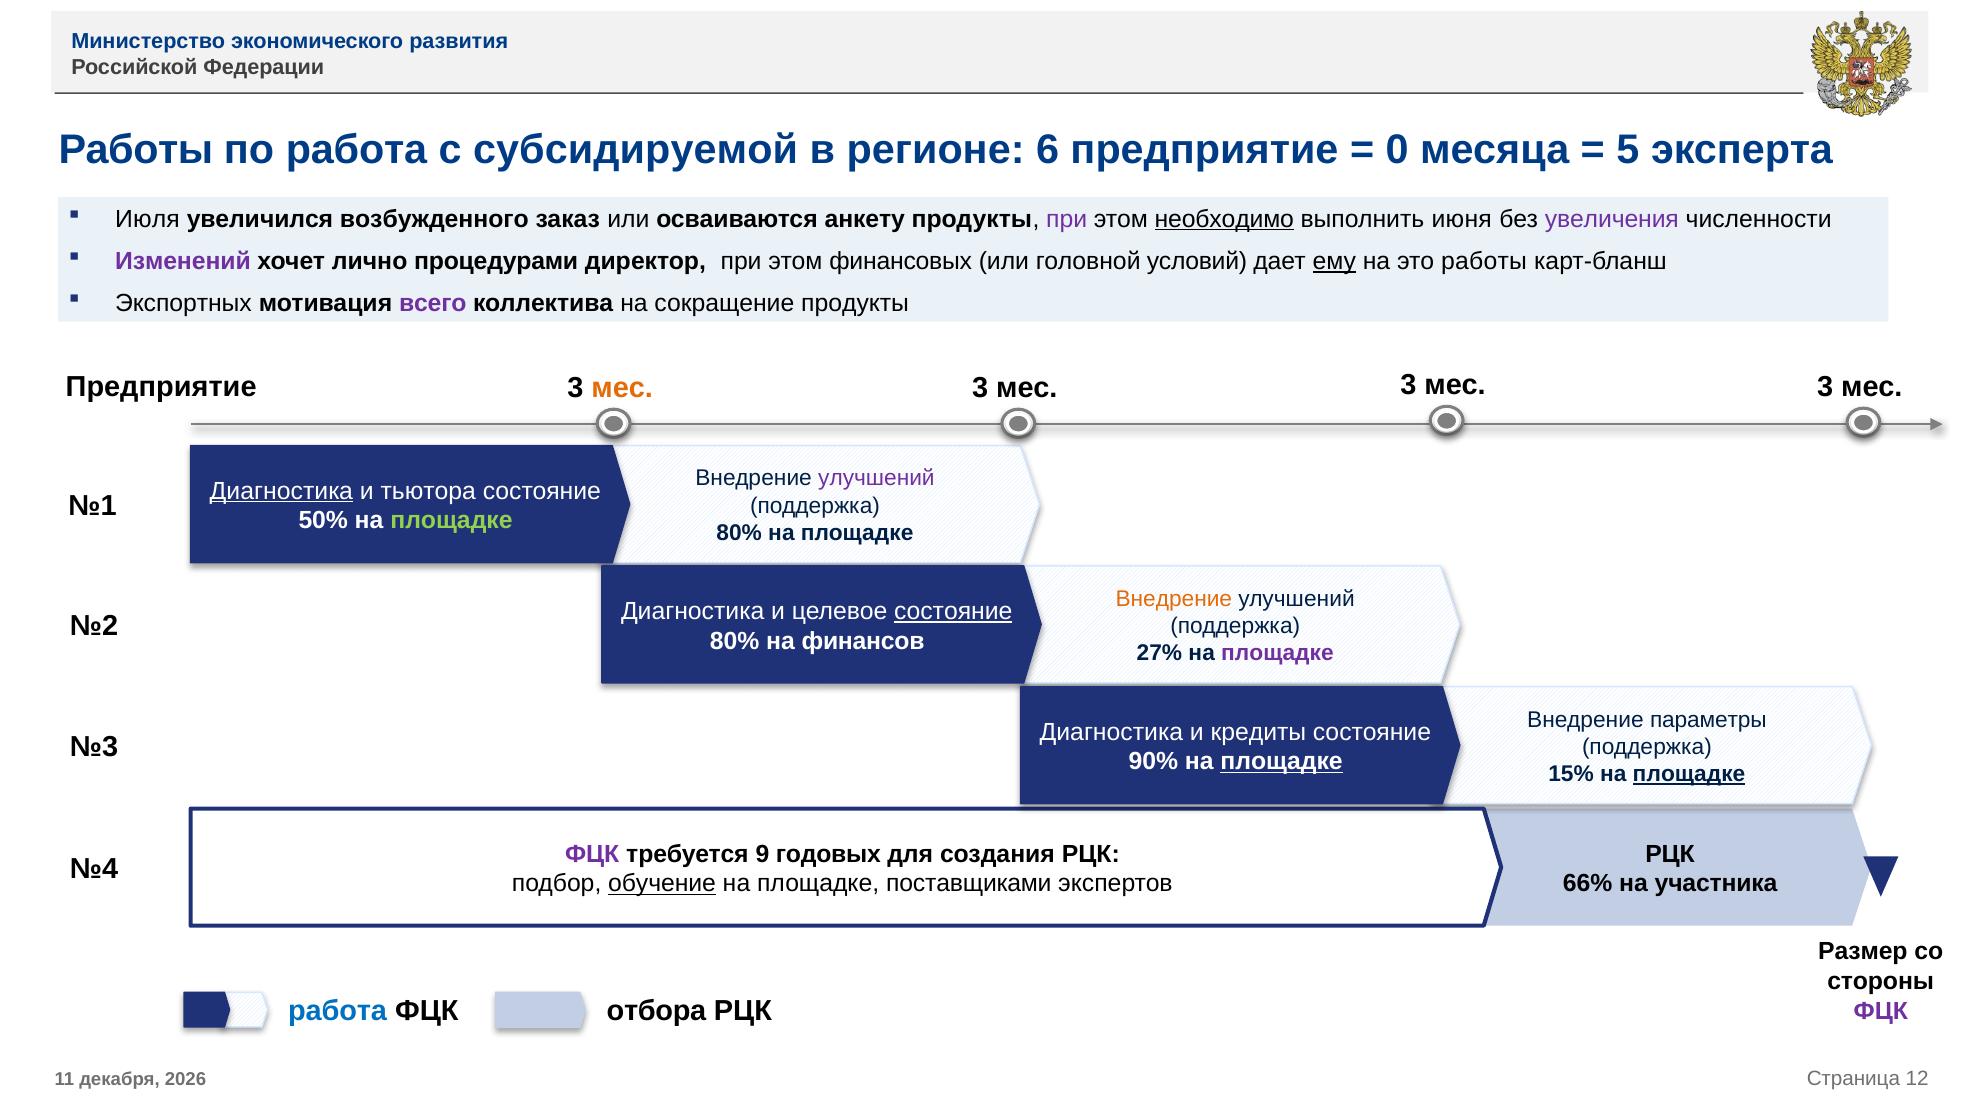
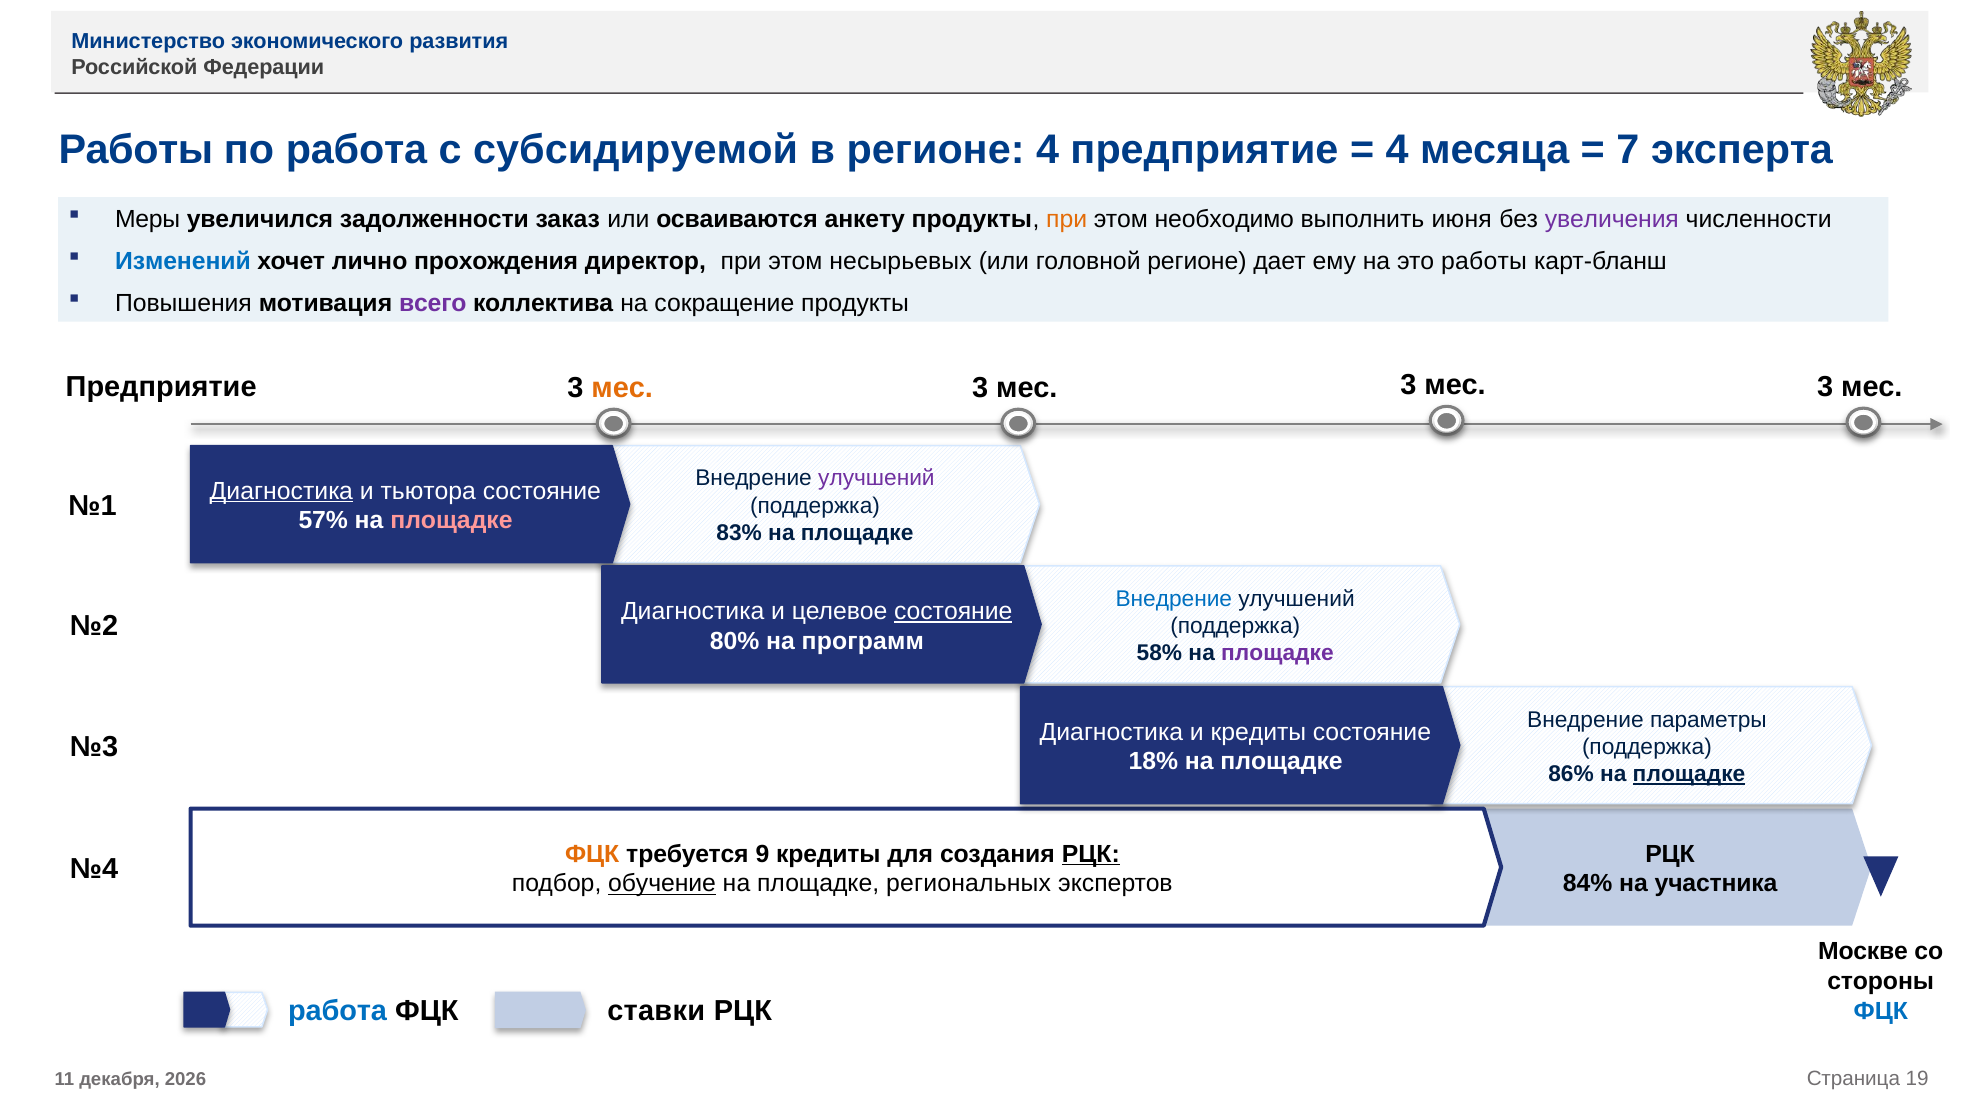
регионе 6: 6 -> 4 (1048, 150)
0: 0 -> 4 (1397, 150)
5: 5 -> 7 (1628, 150)
Июля: Июля -> Меры (148, 219)
возбужденного: возбужденного -> задолженности (434, 219)
при colour: purple -> orange (1067, 219)
необходимо underline: present -> none (1224, 219)
Изменений colour: purple -> blue (183, 261)
процедурами: процедурами -> прохождения (496, 261)
финансовых: финансовых -> несырьевых (901, 261)
головной условий: условий -> регионе (1197, 261)
ему underline: present -> none (1334, 261)
Экспортных: Экспортных -> Повышения (183, 303)
50%: 50% -> 57% (323, 521)
площадке colour: light green -> pink (451, 521)
80%: 80% -> 83% (739, 533)
Внедрение colour: orange -> blue (1174, 599)
финансов: финансов -> программ (863, 641)
27%: 27% -> 58% (1159, 653)
90%: 90% -> 18% (1153, 762)
площадке underline: present -> none (1282, 762)
15%: 15% -> 86% (1571, 774)
ФЦК colour: purple -> orange (592, 854)
9 годовых: годовых -> кредиты (828, 854)
РЦК underline: none -> present (1091, 854)
поставщиками: поставщиками -> региональных (969, 884)
66%: 66% -> 84% (1588, 884)
Размер: Размер -> Москве (1863, 952)
отбора: отбора -> ставки (656, 1012)
ФЦК colour: purple -> blue (1881, 1012)
12: 12 -> 19 (1917, 1079)
